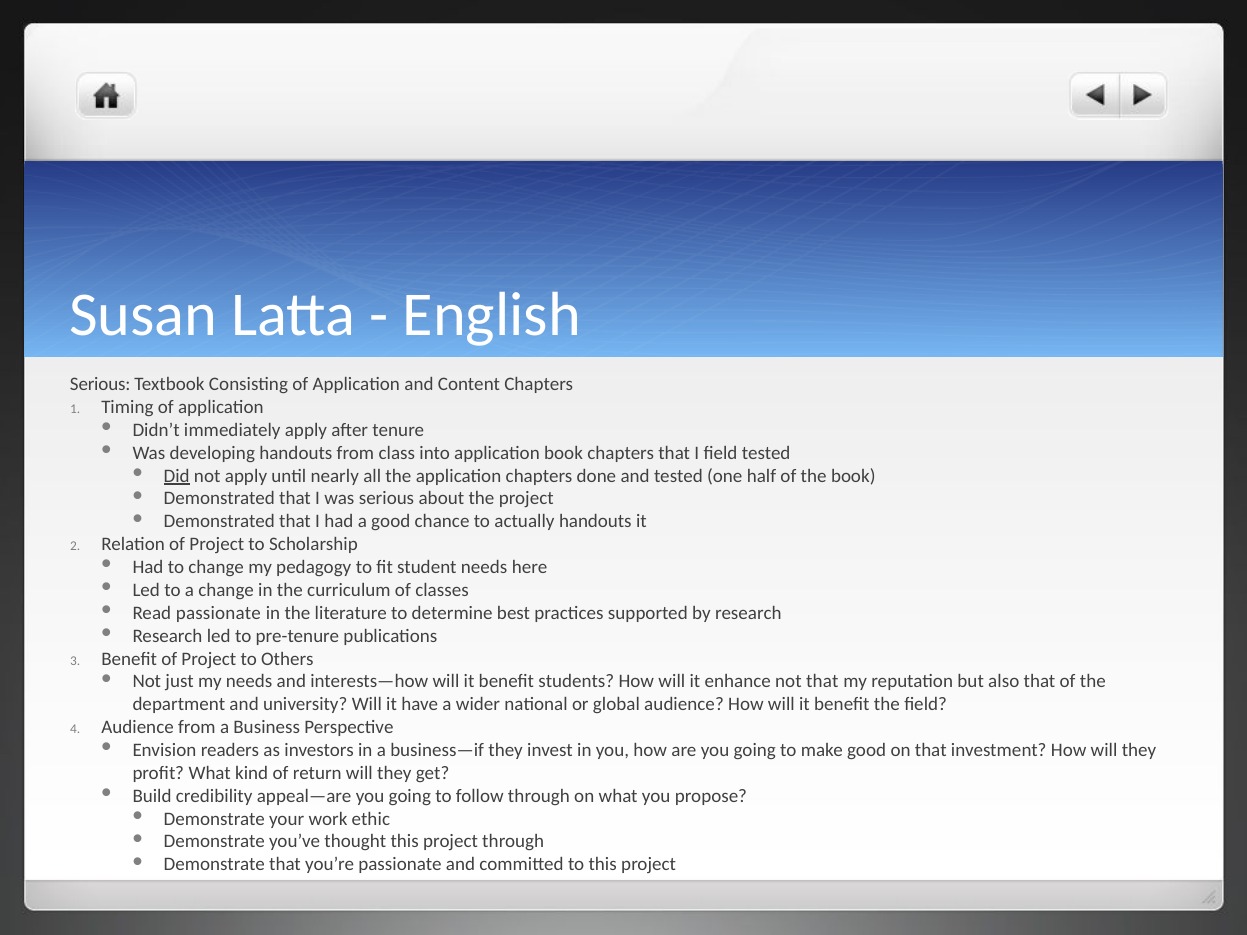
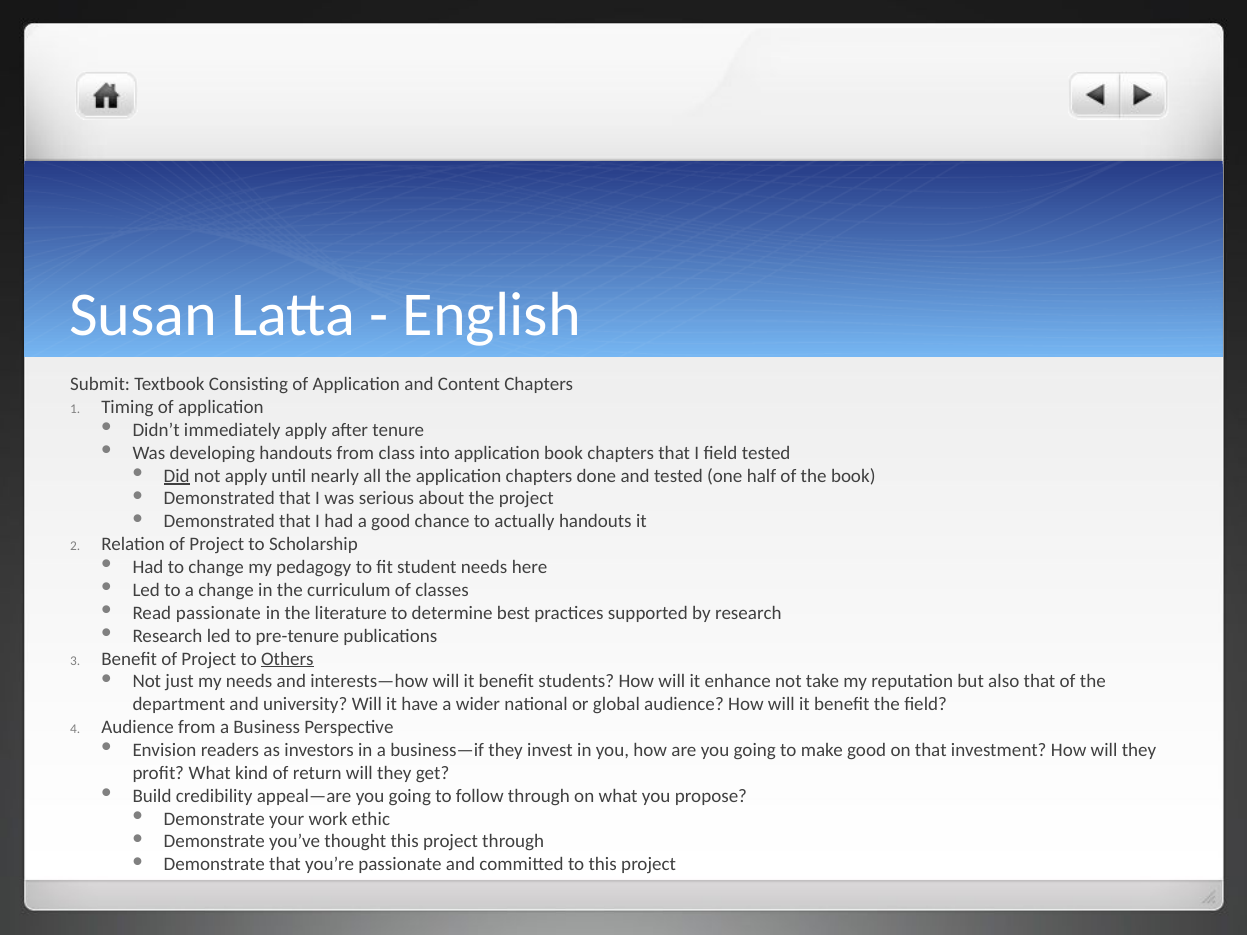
Serious: Serious -> Submit (100, 384)
Others underline: none -> present (287, 659)
not that: that -> take (823, 682)
